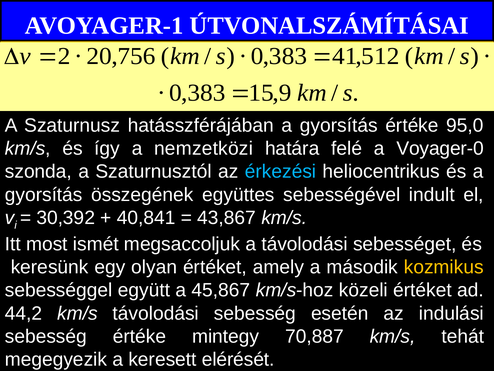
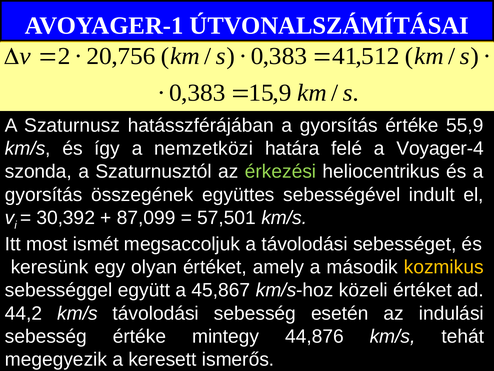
95,0: 95,0 -> 55,9 (465, 125)
Voyager-0: Voyager-0 -> Voyager-4 (440, 148)
érkezési colour: light blue -> light green (281, 171)
40,841: 40,841 -> 87,099 (146, 218)
43,867: 43,867 -> 57,501 (227, 218)
70,887: 70,887 -> 44,876 (315, 336)
elérését: elérését -> ismerős (238, 359)
